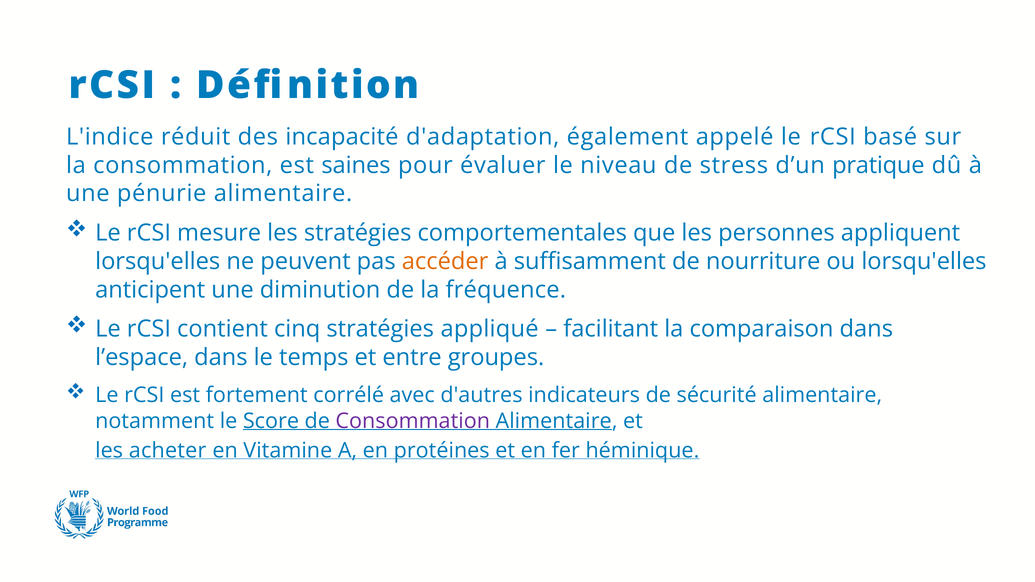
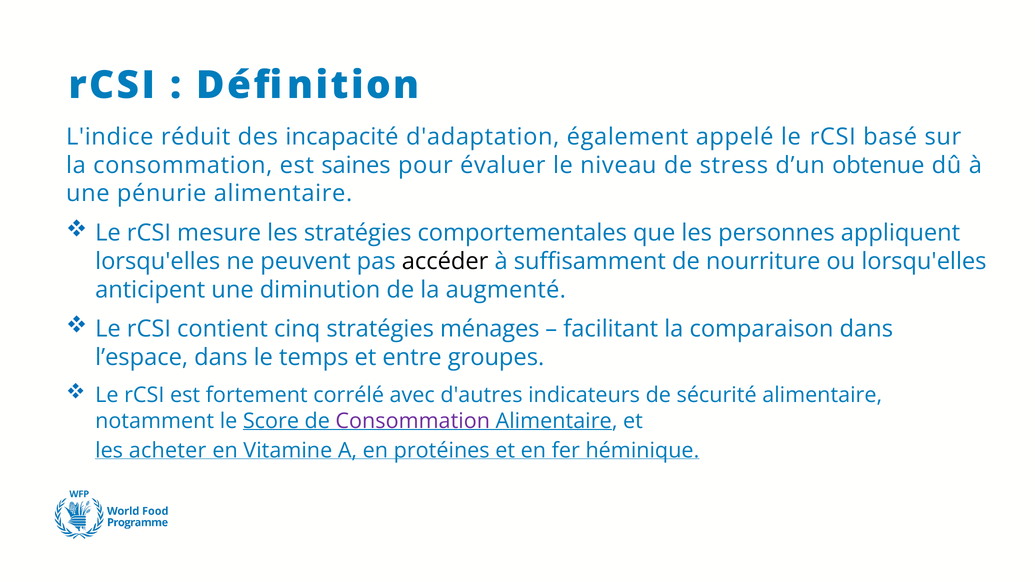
pratique: pratique -> obtenue (878, 165)
accéder colour: orange -> black (445, 261)
fréquence: fréquence -> augmenté (506, 290)
appliqué: appliqué -> ménages (490, 329)
